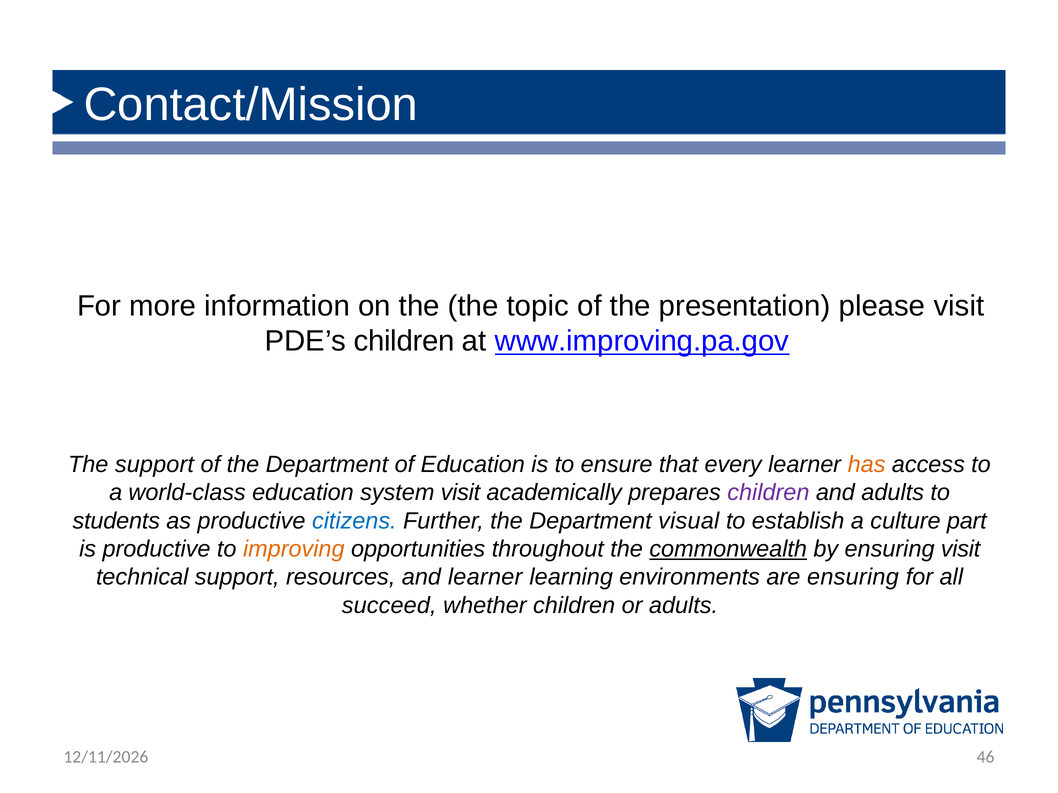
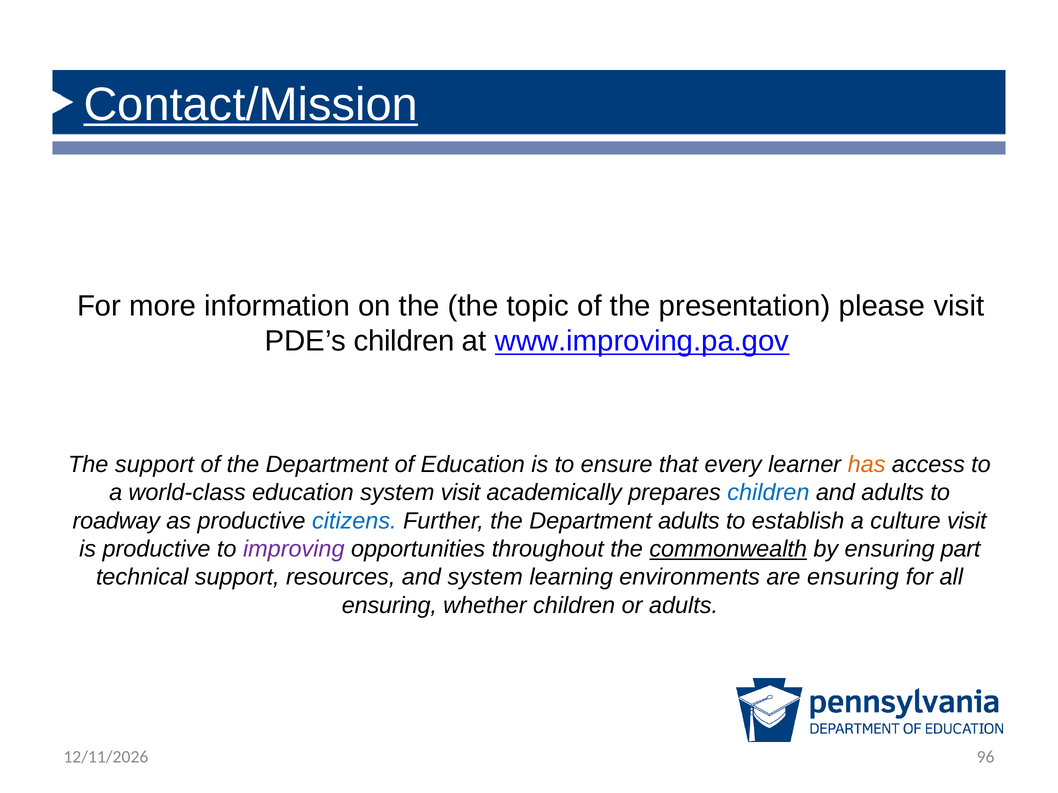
Contact/Mission underline: none -> present (251, 105)
children colour: purple -> blue (768, 493)
students: students -> roadway (116, 521)
Department visual: visual -> adults (689, 521)
culture part: part -> visit (967, 521)
improving colour: orange -> purple (294, 549)
ensuring visit: visit -> part (961, 549)
and learner: learner -> system (485, 578)
succeed: succeed -> ensuring (389, 606)
46: 46 -> 96 (986, 758)
